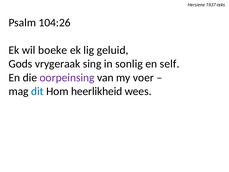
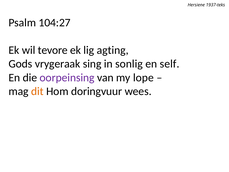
104:26: 104:26 -> 104:27 (55, 23)
boeke: boeke -> tevore (53, 50)
geluid: geluid -> agting (113, 50)
voer: voer -> lope (143, 77)
dit colour: blue -> orange (37, 91)
heerlikheid: heerlikheid -> doringvuur (97, 91)
